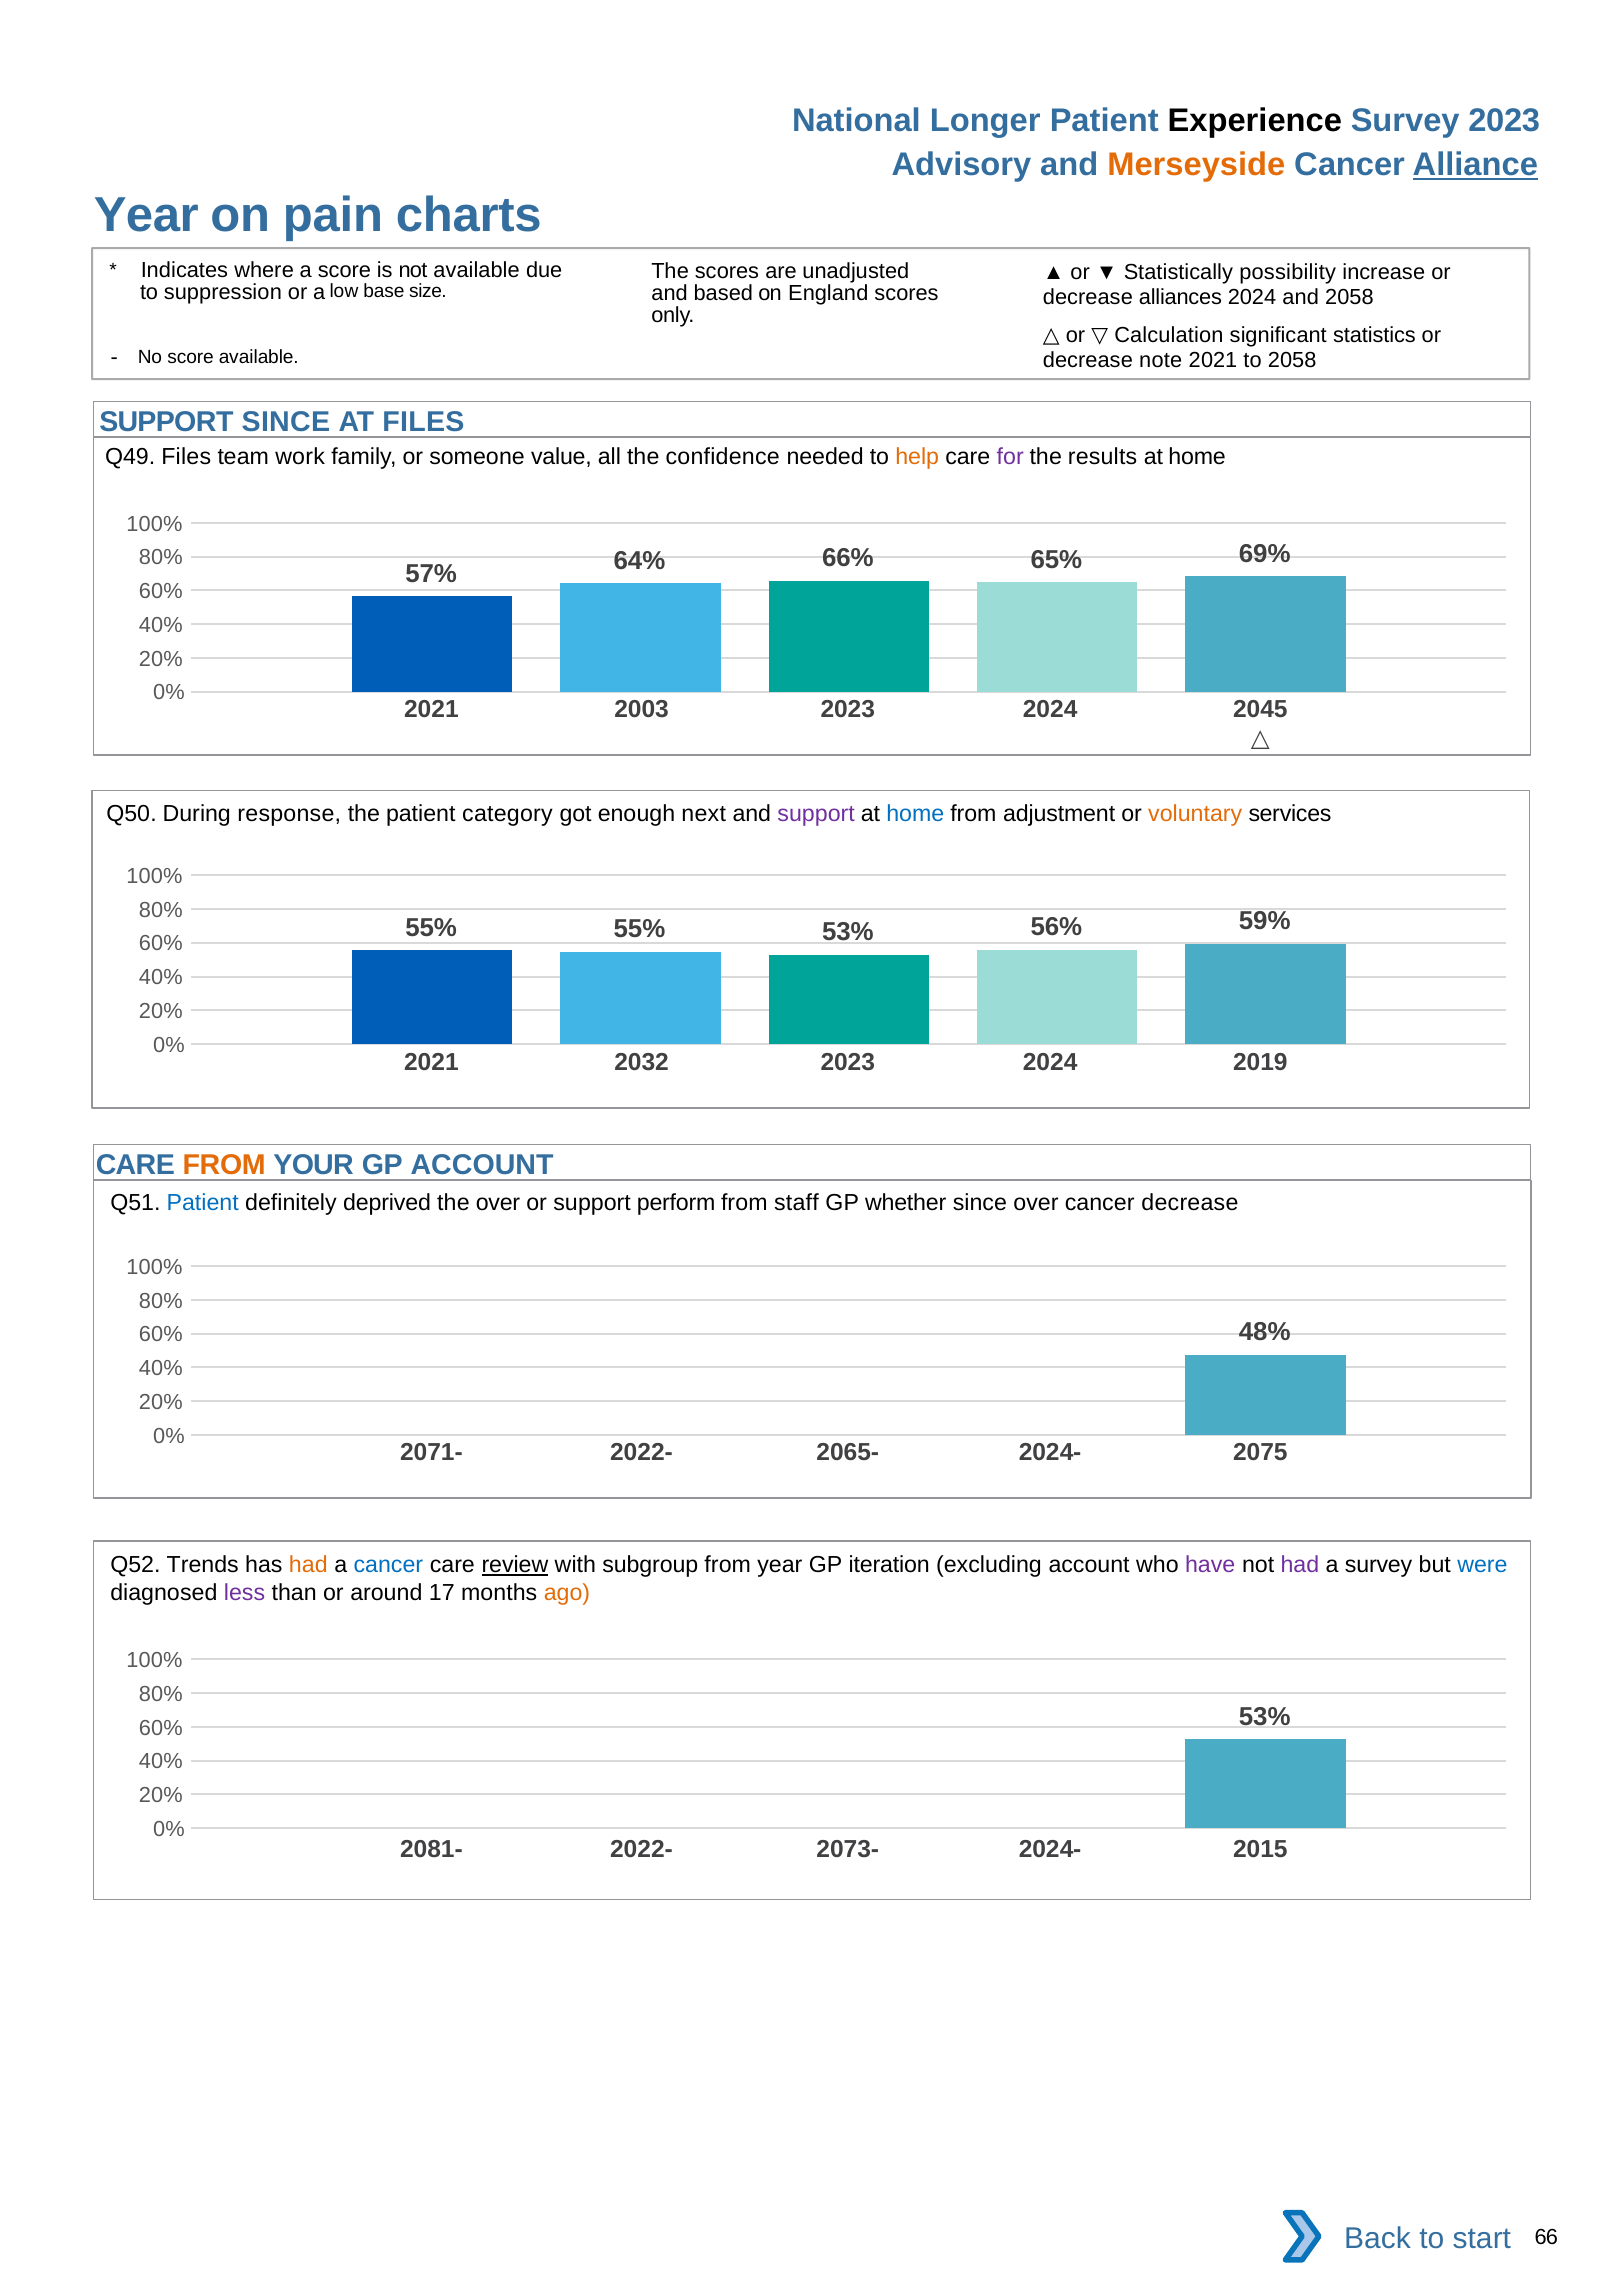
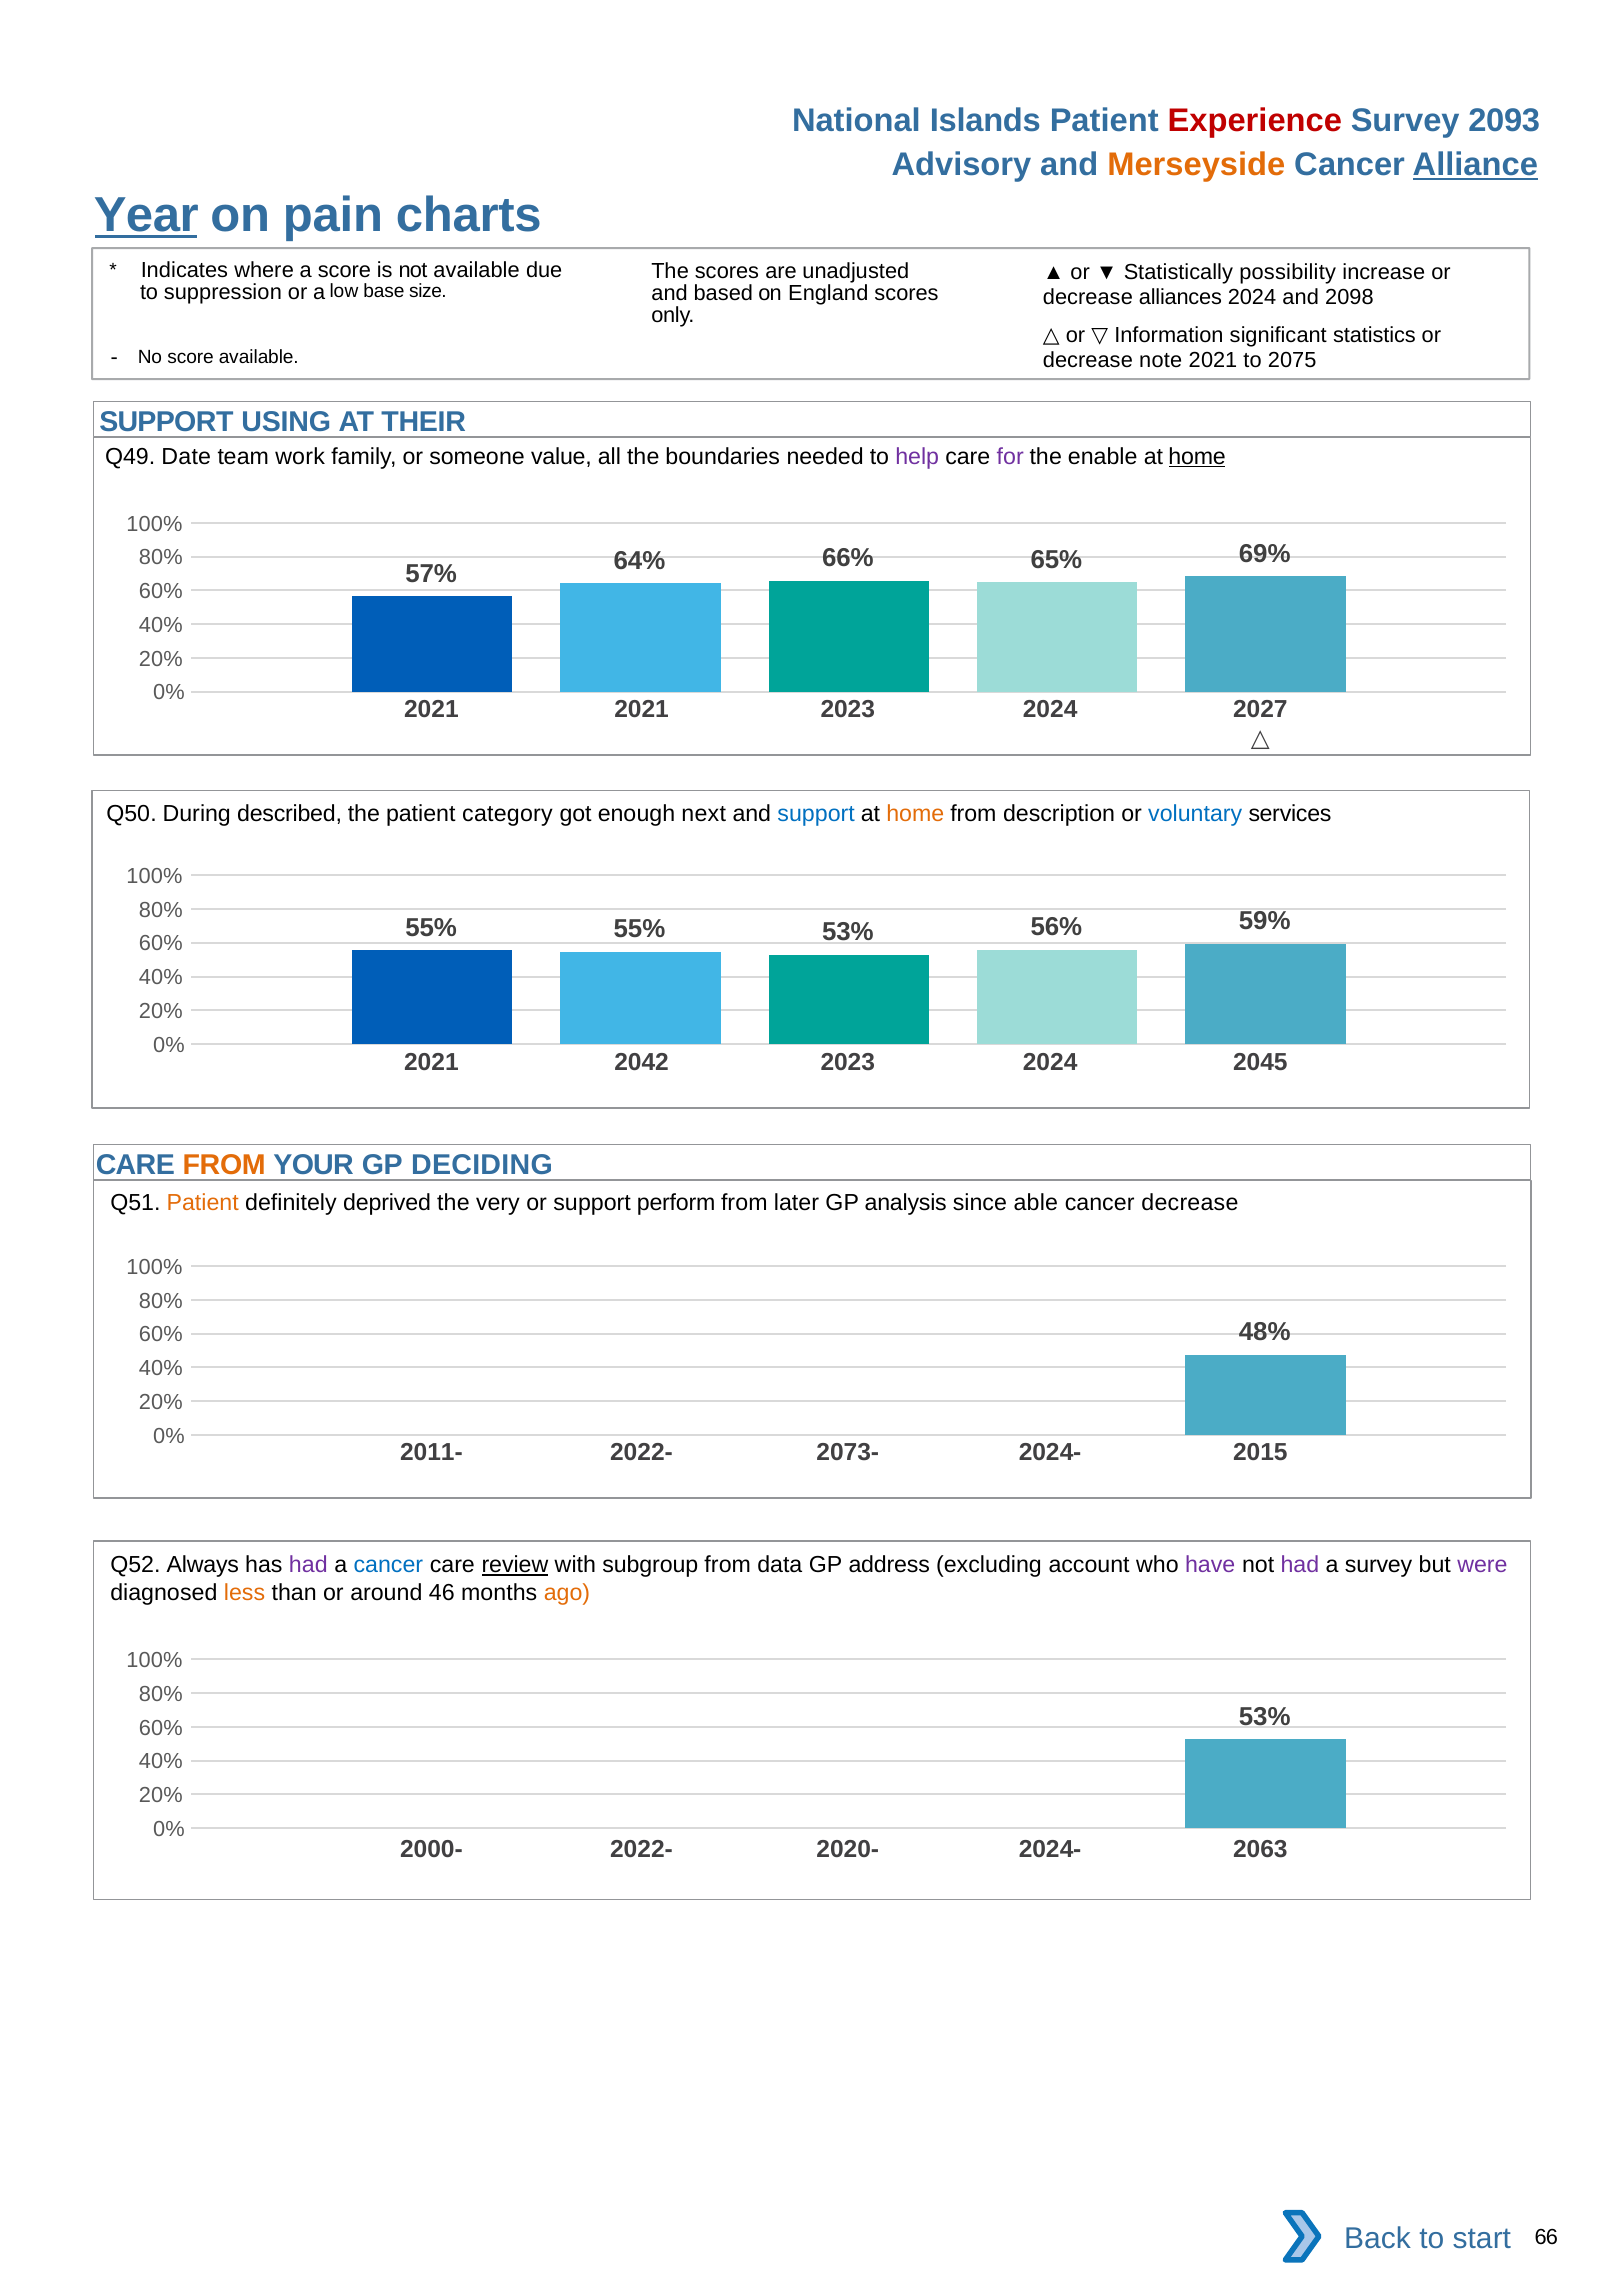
Longer: Longer -> Islands (985, 121)
Experience colour: black -> red (1255, 121)
Survey 2023: 2023 -> 2093 (1504, 121)
Year underline: none -> present (146, 216)
and 2058: 2058 -> 2098 (1349, 297)
Calculation: Calculation -> Information (1169, 335)
to 2058: 2058 -> 2075 (1292, 360)
SUPPORT SINCE: SINCE -> USING (286, 422)
AT FILES: FILES -> THEIR (424, 422)
Q49 Files: Files -> Date (186, 456)
confidence: confidence -> boundaries (723, 456)
help colour: orange -> purple (917, 456)
results: results -> enable (1103, 456)
home underline: none -> present (1197, 456)
2021 2003: 2003 -> 2021 (642, 709)
2045: 2045 -> 2027 (1260, 709)
response: response -> described (290, 814)
support colour: purple -> blue (816, 814)
home colour: blue -> orange (915, 814)
adjustment: adjustment -> description (1059, 814)
voluntary colour: orange -> blue (1195, 814)
2032: 2032 -> 2042 (642, 1063)
2019: 2019 -> 2045 (1260, 1063)
GP ACCOUNT: ACCOUNT -> DECIDING (482, 1165)
Patient colour: blue -> orange (203, 1203)
the over: over -> very (498, 1203)
staff: staff -> later (796, 1203)
whether: whether -> analysis (906, 1203)
since over: over -> able (1036, 1203)
2071-: 2071- -> 2011- (431, 1452)
2065-: 2065- -> 2073- (848, 1452)
2075: 2075 -> 2015 (1260, 1452)
Trends: Trends -> Always (203, 1565)
had colour: orange -> purple (308, 1565)
from year: year -> data (780, 1565)
iteration: iteration -> address (889, 1565)
were colour: blue -> purple (1482, 1565)
less colour: purple -> orange (245, 1593)
17: 17 -> 46 (442, 1593)
2081-: 2081- -> 2000- (431, 1850)
2073-: 2073- -> 2020- (848, 1850)
2015: 2015 -> 2063 (1260, 1850)
